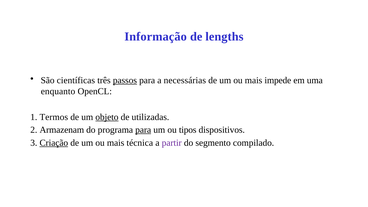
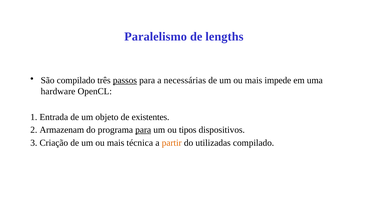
Informação: Informação -> Paralelismo (156, 36)
São científicas: científicas -> compilado (76, 80)
enquanto: enquanto -> hardware (58, 91)
Termos: Termos -> Entrada (54, 117)
objeto underline: present -> none (107, 117)
utilizadas: utilizadas -> existentes (150, 117)
Criação underline: present -> none (54, 143)
partir colour: purple -> orange (172, 143)
segmento: segmento -> utilizadas (213, 143)
